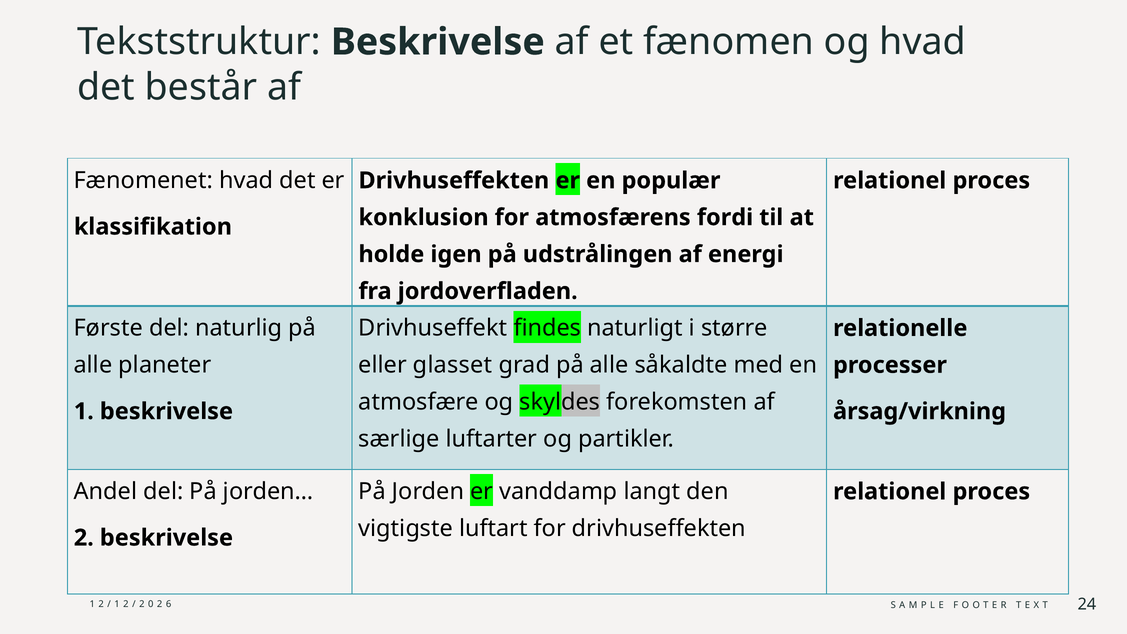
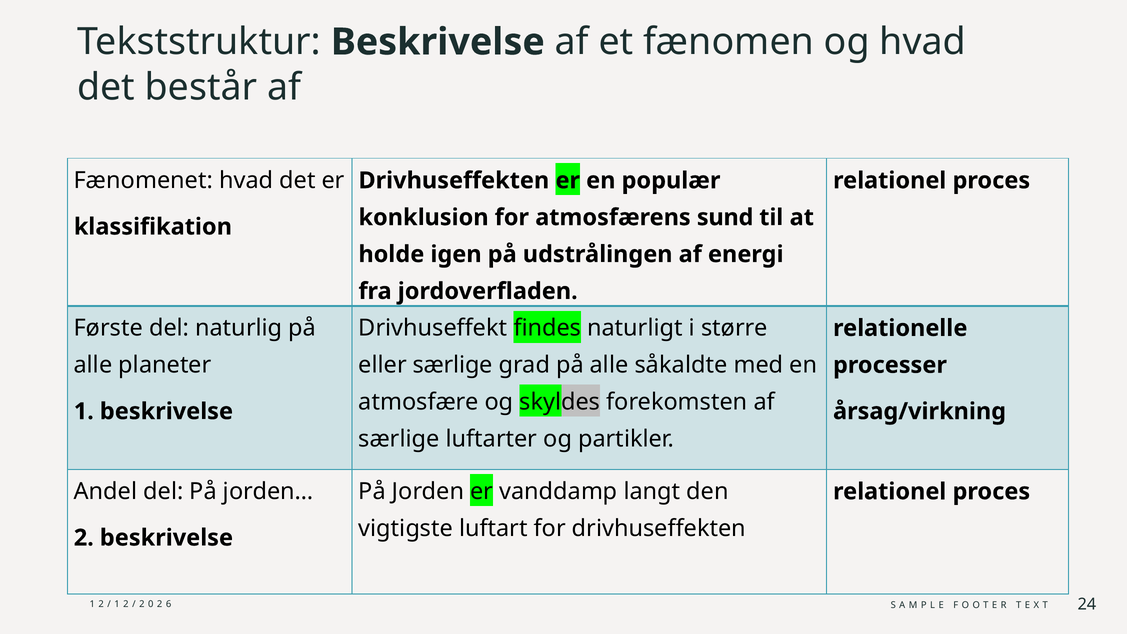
fordi: fordi -> sund (725, 217)
eller glasset: glasset -> særlige (453, 365)
